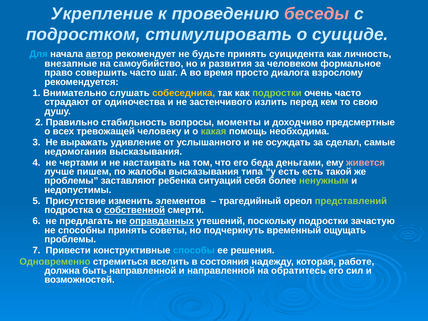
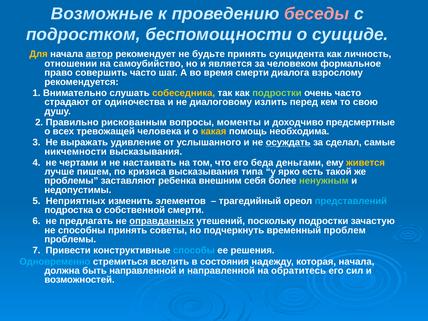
Укрепление: Укрепление -> Возможные (102, 14)
стимулировать: стимулировать -> беспомощности (219, 34)
Для colour: light blue -> yellow (39, 54)
внезапные: внезапные -> отношении (71, 64)
развития: развития -> является (230, 64)
время просто: просто -> смерти (252, 73)
застенчивого: застенчивого -> диалоговому (221, 102)
стабильность: стабильность -> рискованным (134, 122)
человеку: человеку -> человека (159, 131)
какая colour: light green -> yellow (214, 131)
осуждать underline: none -> present (288, 142)
недомогания: недомогания -> никчемности (76, 152)
живется colour: pink -> yellow (366, 163)
жалобы: жалобы -> кризиса (147, 172)
у есть: есть -> ярко (289, 172)
ситуаций: ситуаций -> внешним (220, 181)
Присутствие: Присутствие -> Неприятных (76, 201)
представлений colour: light green -> light blue (351, 201)
собственной underline: present -> none (135, 210)
ощущать: ощущать -> проблем (345, 230)
Одновременно colour: light green -> light blue (55, 262)
которая работе: работе -> начала (356, 262)
